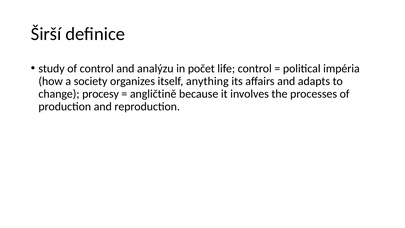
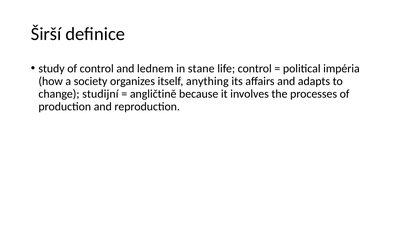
analýzu: analýzu -> lednem (155, 68)
počet: počet -> stane (201, 68)
procesy: procesy -> studijní (100, 94)
